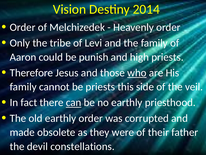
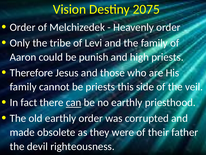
2014: 2014 -> 2075 (146, 9)
who underline: present -> none (137, 73)
constellations: constellations -> righteousness (83, 146)
